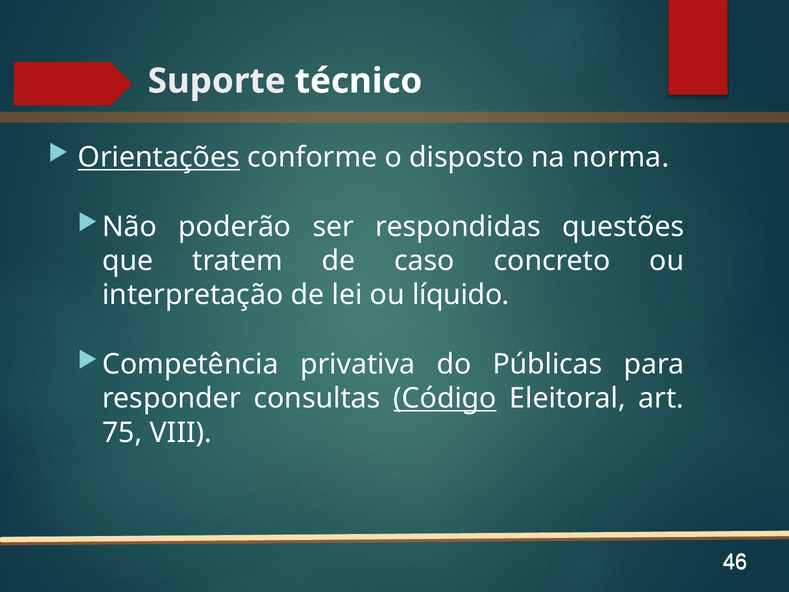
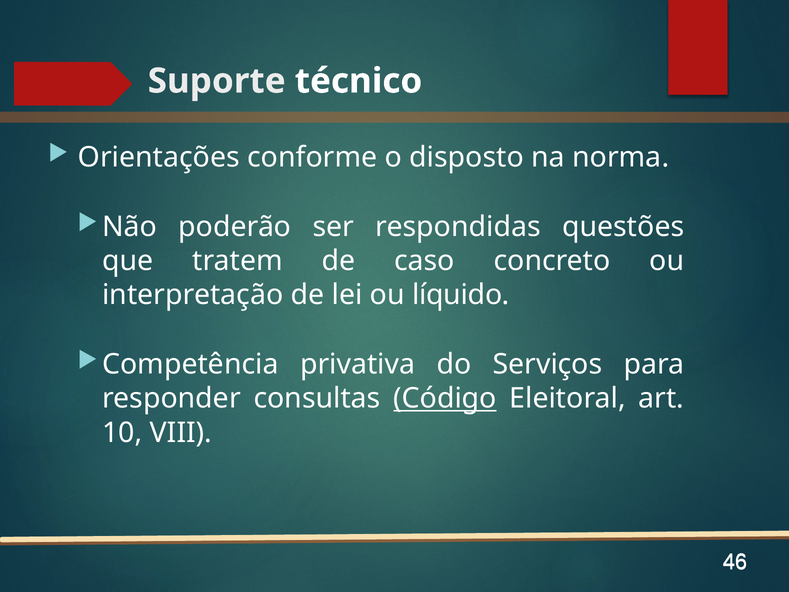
Orientações underline: present -> none (159, 157)
Públicas: Públicas -> Serviços (548, 364)
75: 75 -> 10 (122, 433)
